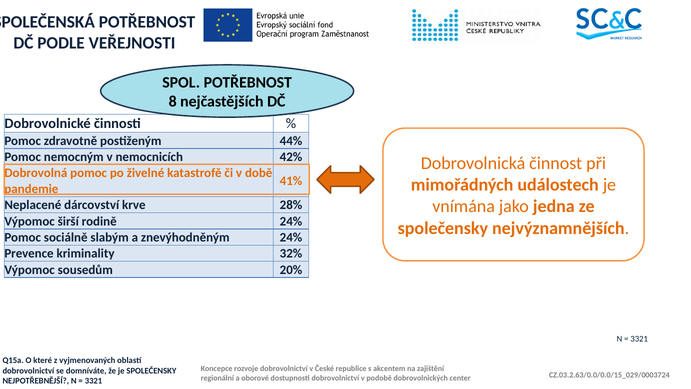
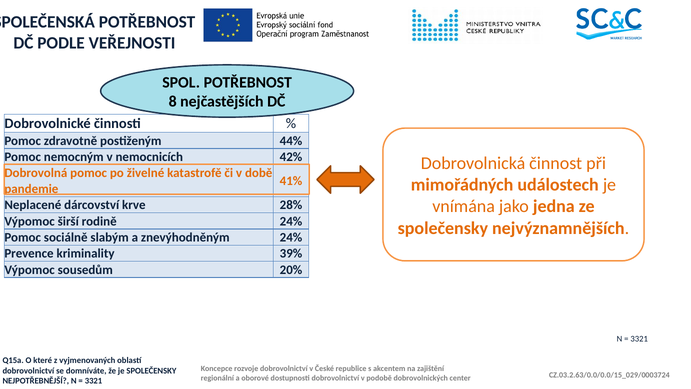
32%: 32% -> 39% (291, 253)
